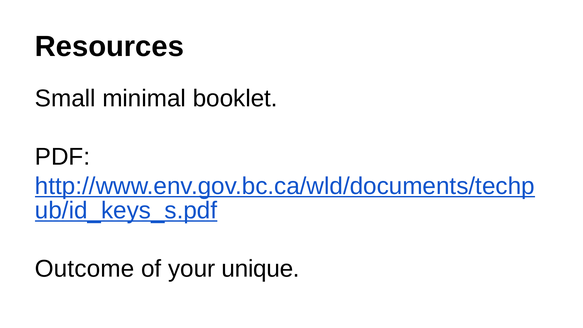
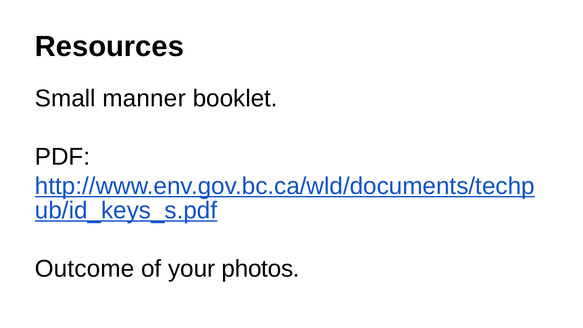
minimal: minimal -> manner (144, 99)
unique: unique -> photos (261, 269)
